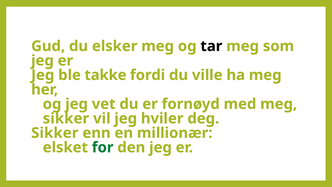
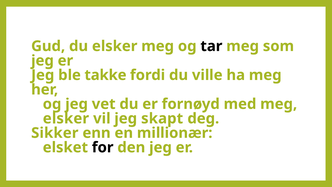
sikker: sikker -> elsker (66, 118)
hviler: hviler -> skapt (162, 118)
for colour: green -> black (103, 147)
